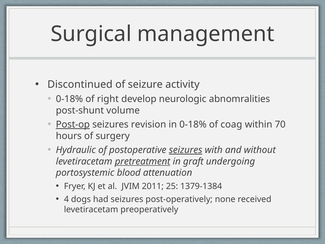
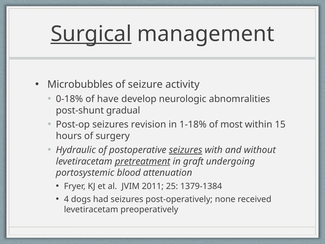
Surgical underline: none -> present (91, 34)
Discontinued: Discontinued -> Microbubbles (80, 84)
right: right -> have (108, 99)
volume: volume -> gradual (123, 110)
Post-op underline: present -> none (73, 124)
in 0-18%: 0-18% -> 1-18% (193, 124)
coag: coag -> most (231, 124)
70: 70 -> 15 (280, 124)
